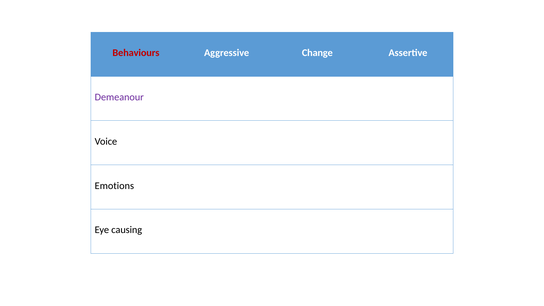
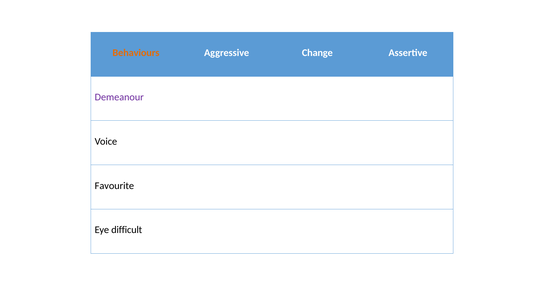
Behaviours colour: red -> orange (136, 53)
Emotions: Emotions -> Favourite (114, 186)
causing: causing -> difficult (127, 230)
